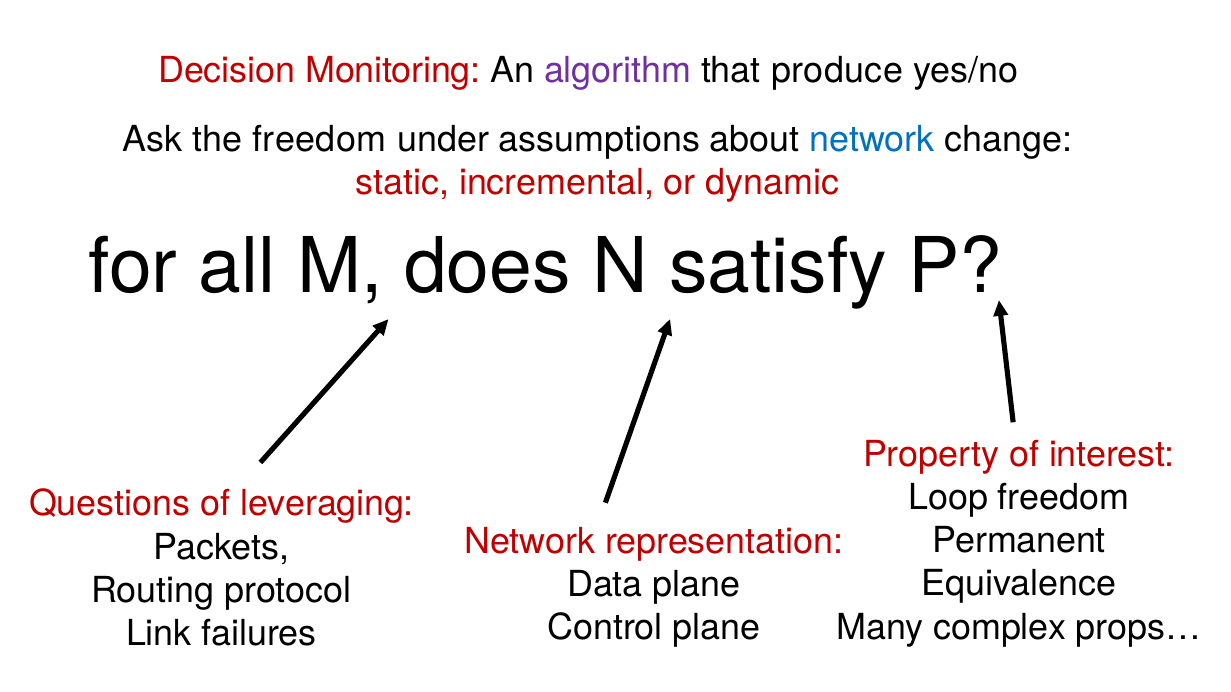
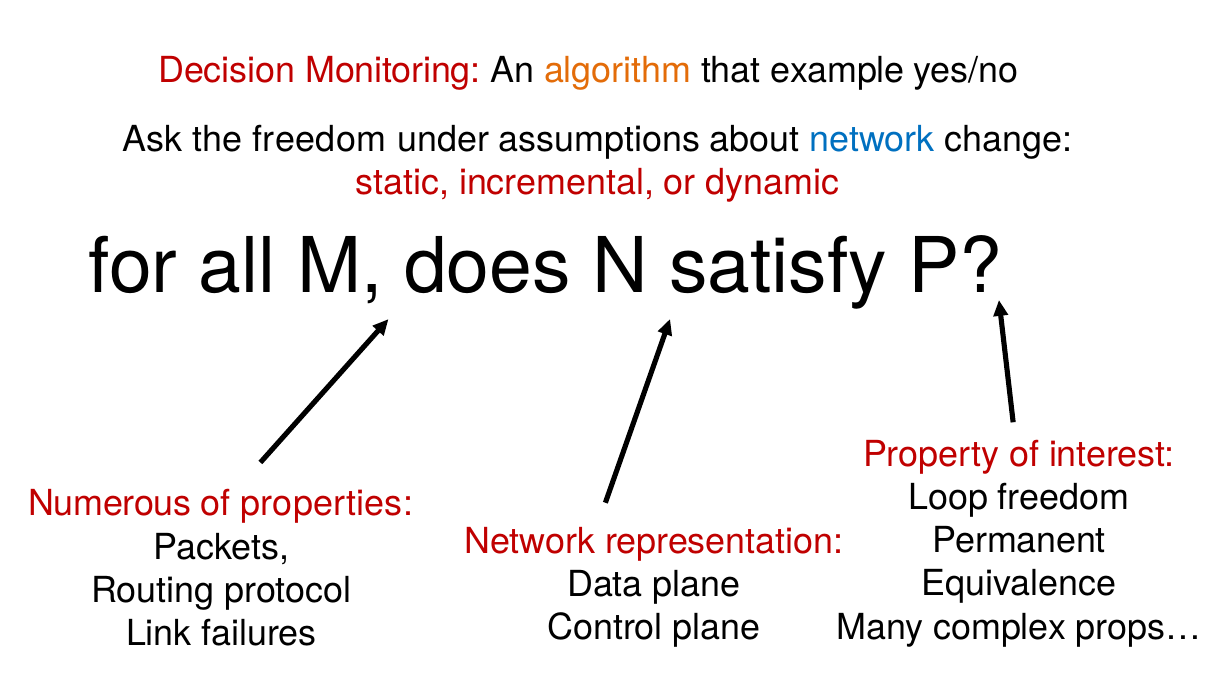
algorithm colour: purple -> orange (618, 71)
produce: produce -> example (837, 71)
Questions: Questions -> Numerous (110, 504)
leveraging: leveraging -> properties (327, 504)
